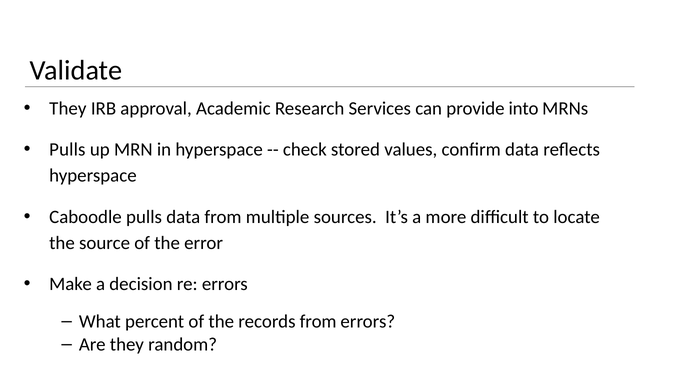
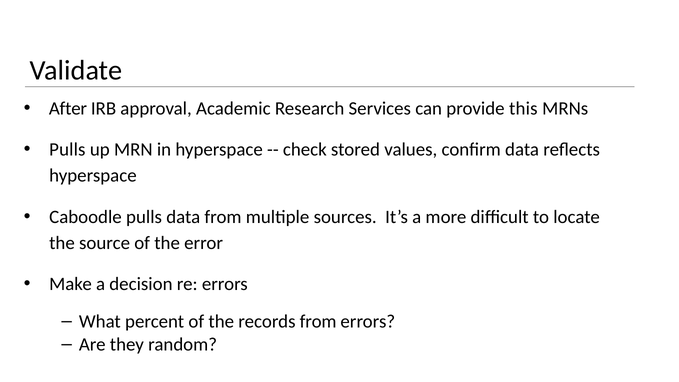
They: They -> After (68, 109)
into: into -> this (523, 109)
